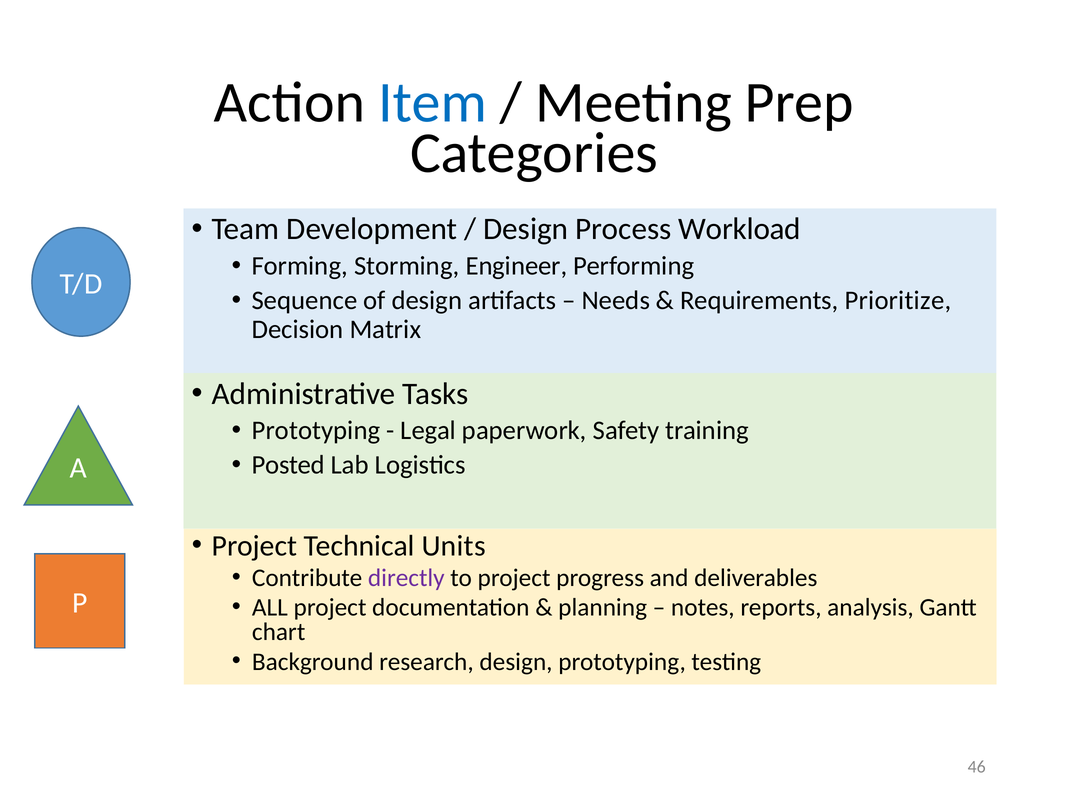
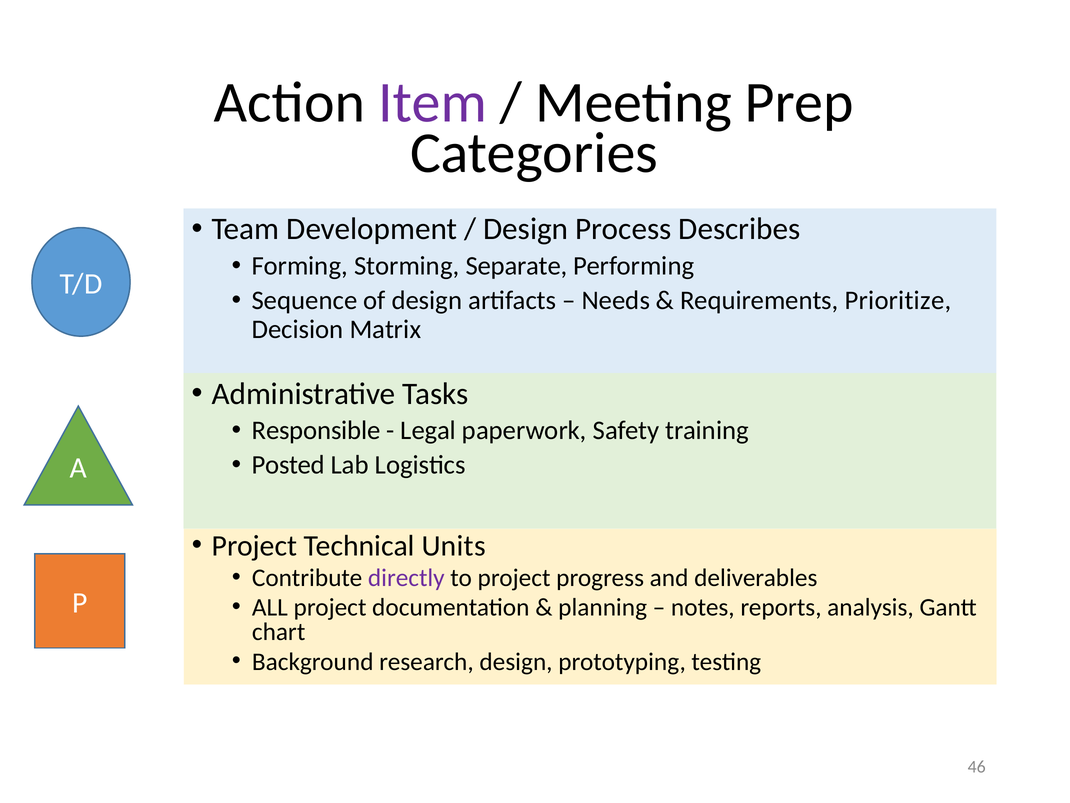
Item colour: blue -> purple (433, 103)
Workload: Workload -> Describes (739, 229)
Engineer: Engineer -> Separate (516, 266)
Prototyping: Prototyping -> Responsible (316, 430)
